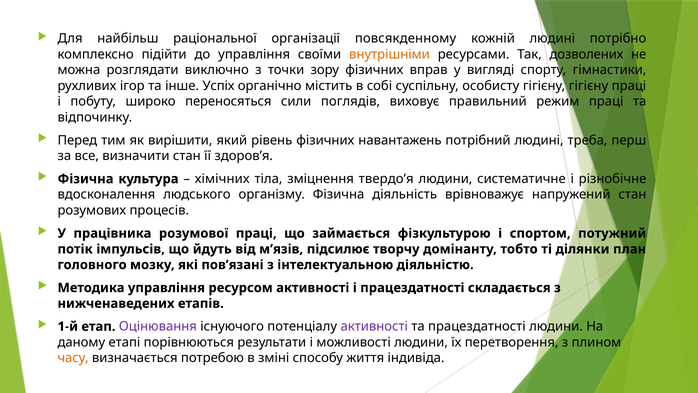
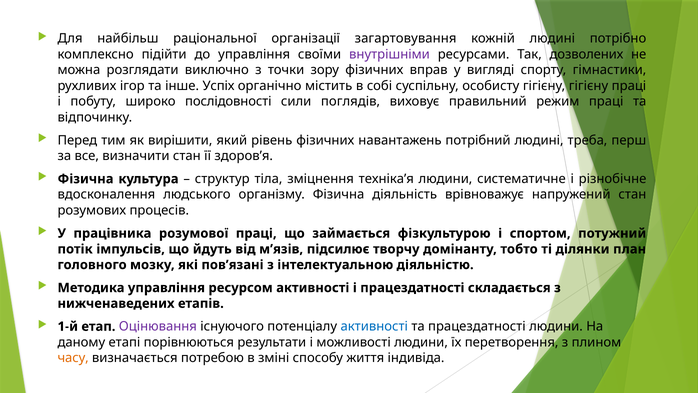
повсякденному: повсякденному -> загартовування (406, 39)
внутрішніми colour: orange -> purple (389, 54)
переносяться: переносяться -> послідовності (228, 101)
хімічних: хімічних -> структур (222, 179)
твердо’я: твердо’я -> техніка’я (386, 179)
активності colour: purple -> blue (374, 326)
